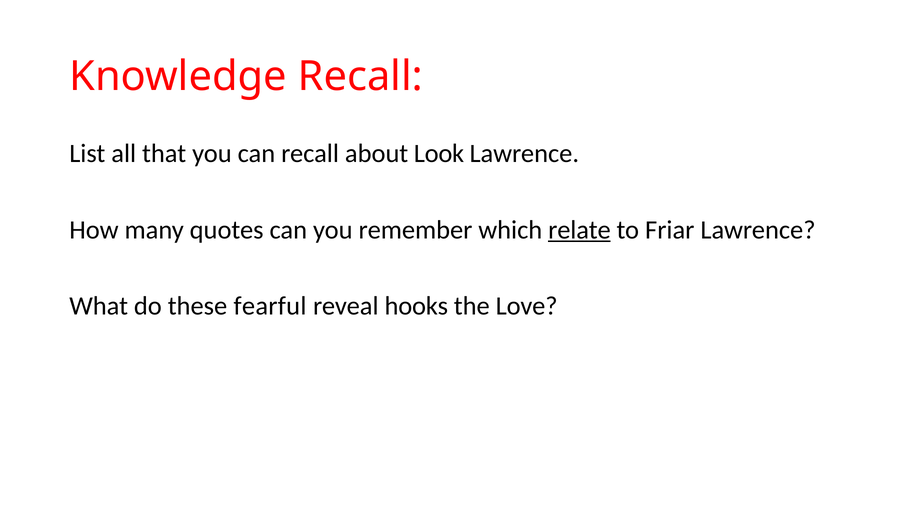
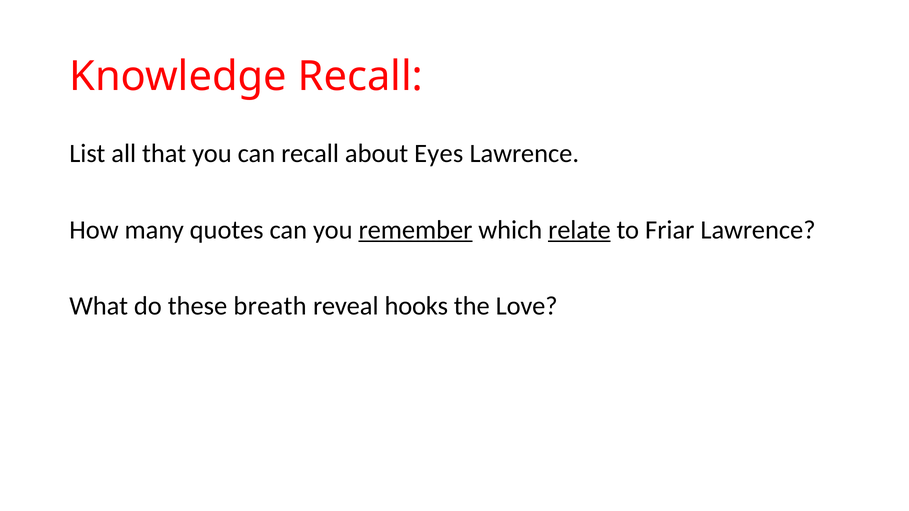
Look: Look -> Eyes (439, 154)
remember underline: none -> present (415, 230)
fearful: fearful -> breath (270, 306)
